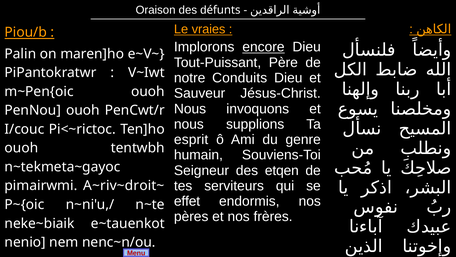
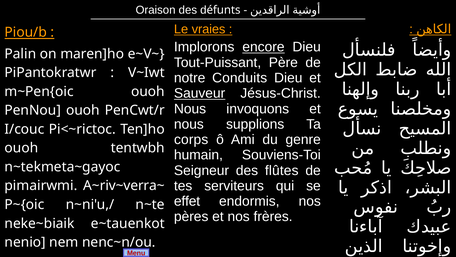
Sauveur underline: none -> present (200, 93)
esprit: esprit -> corps (191, 139)
etqen: etqen -> flûtes (282, 170)
A~riv~droit~: A~riv~droit~ -> A~riv~verra~ (124, 185)
